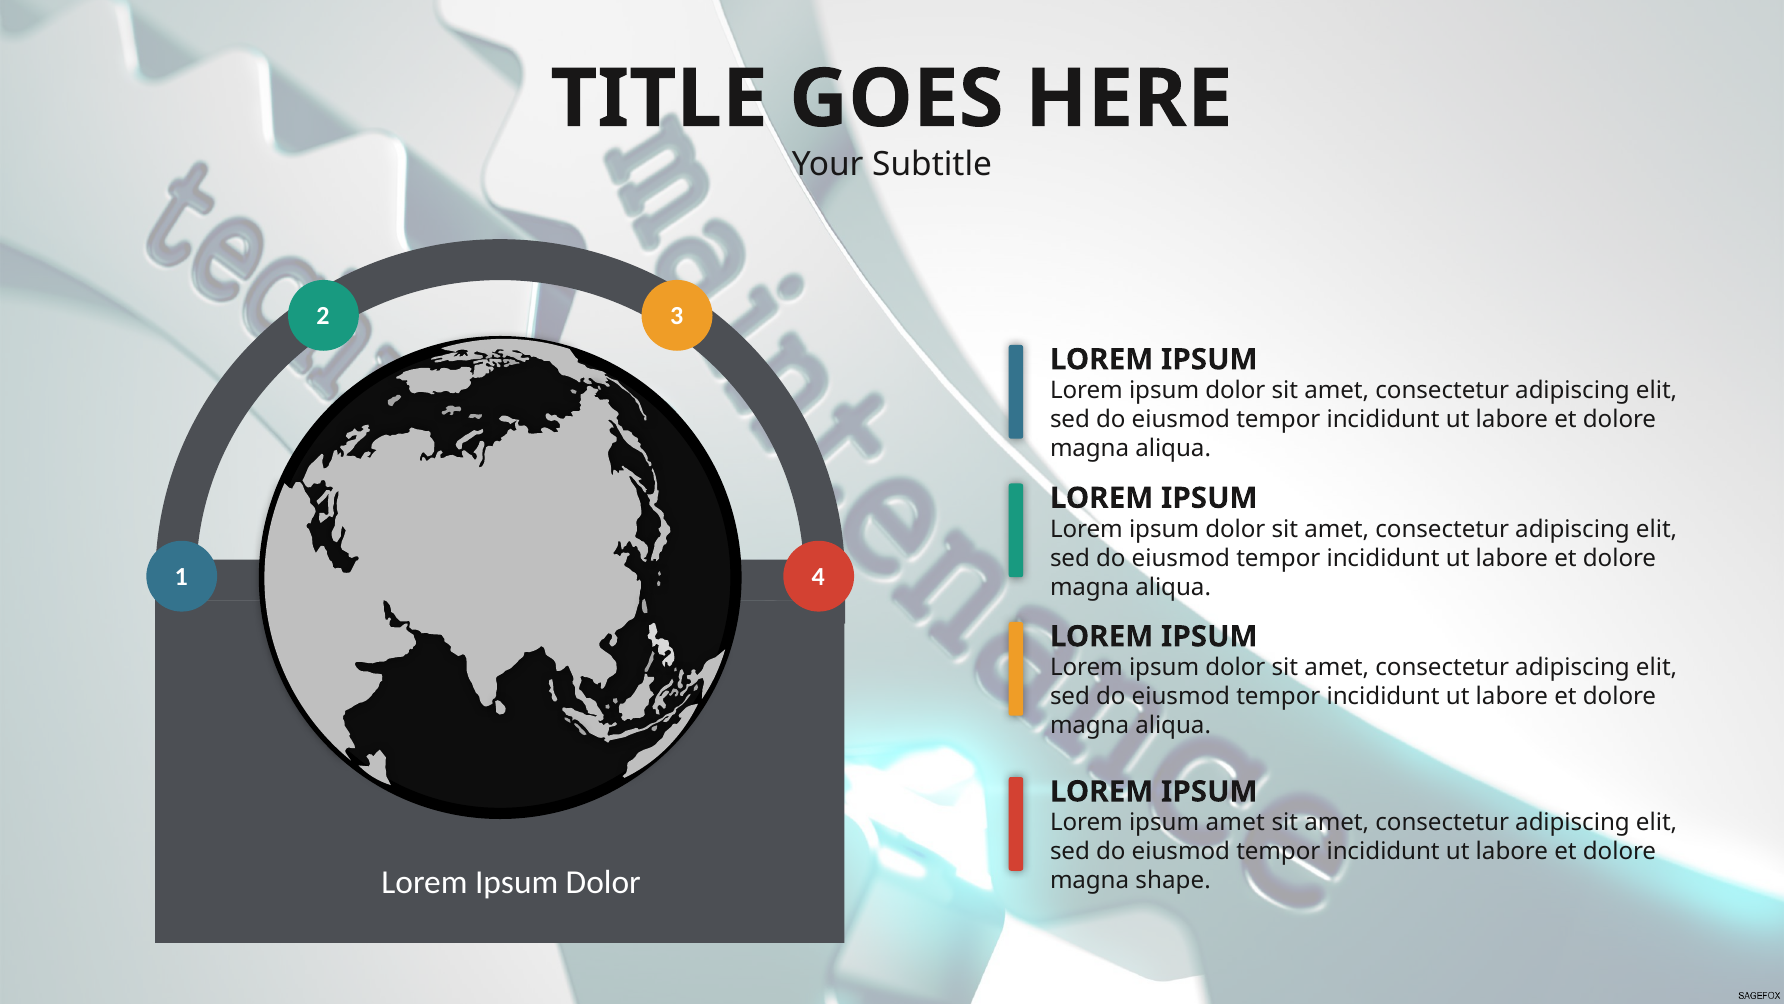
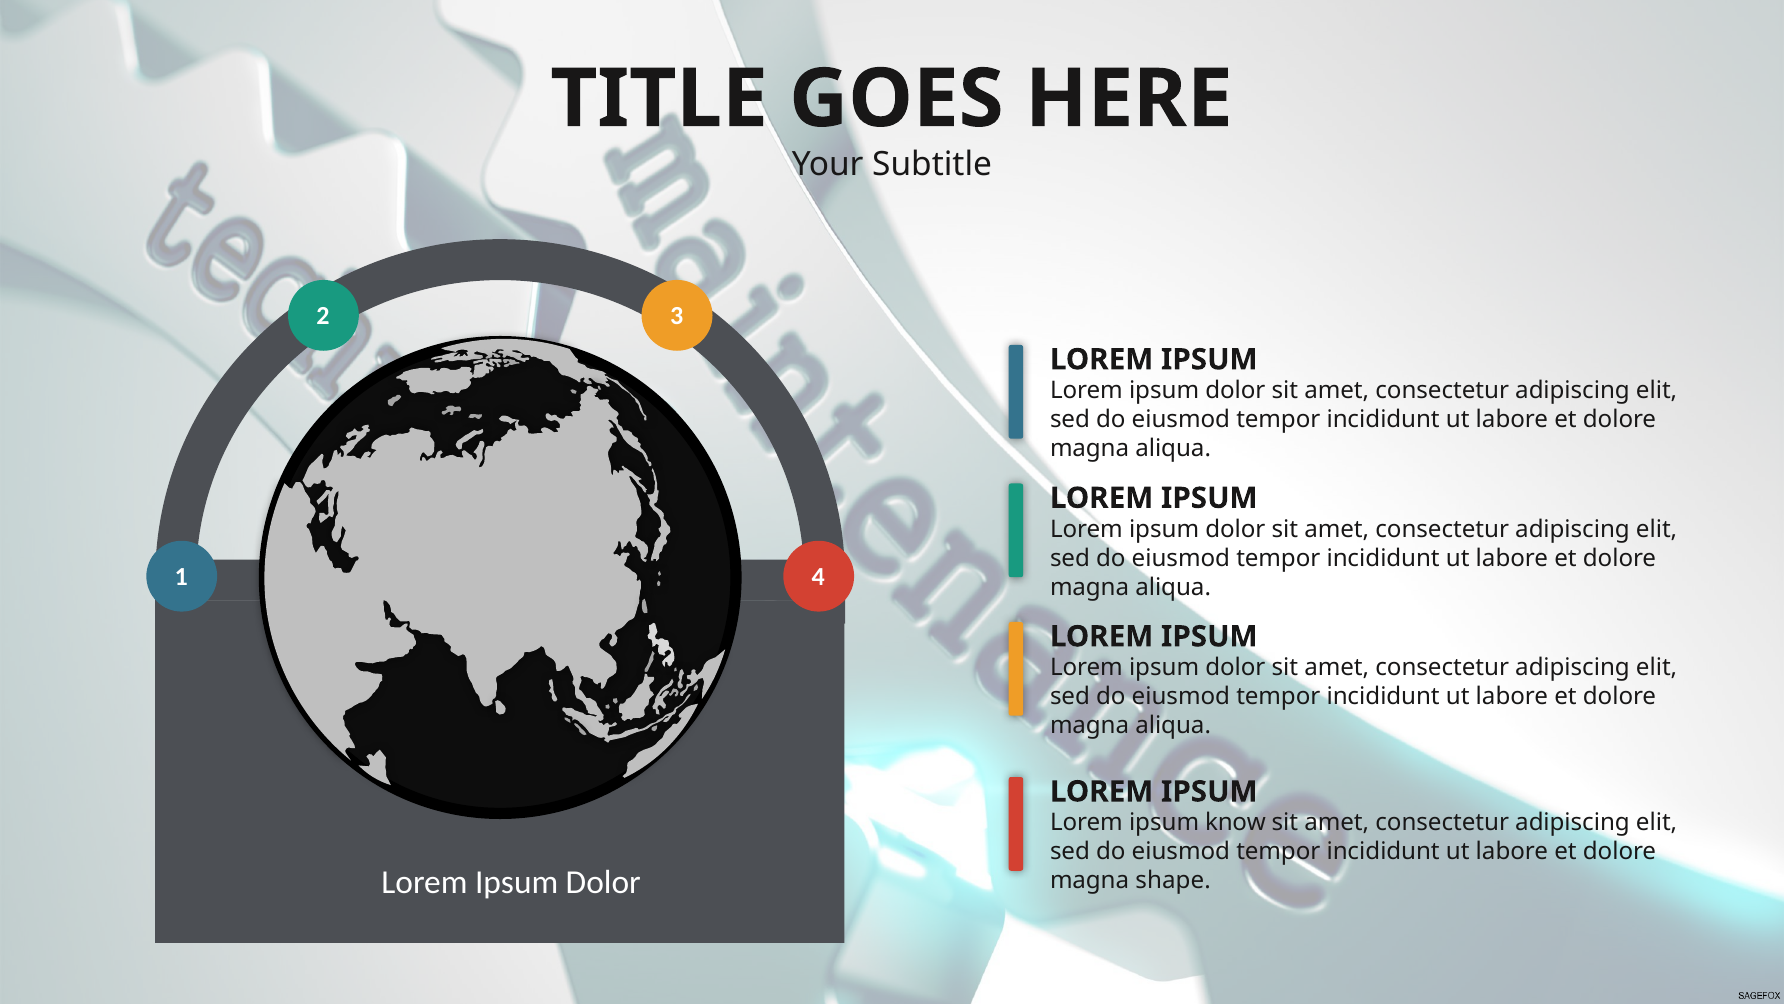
ipsum amet: amet -> know (1235, 822)
